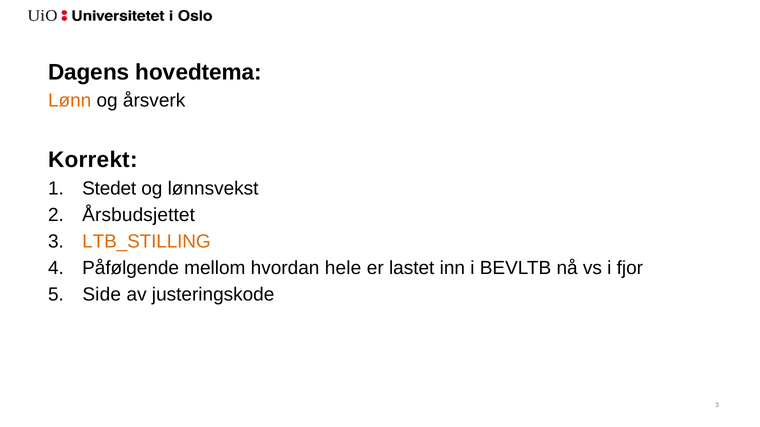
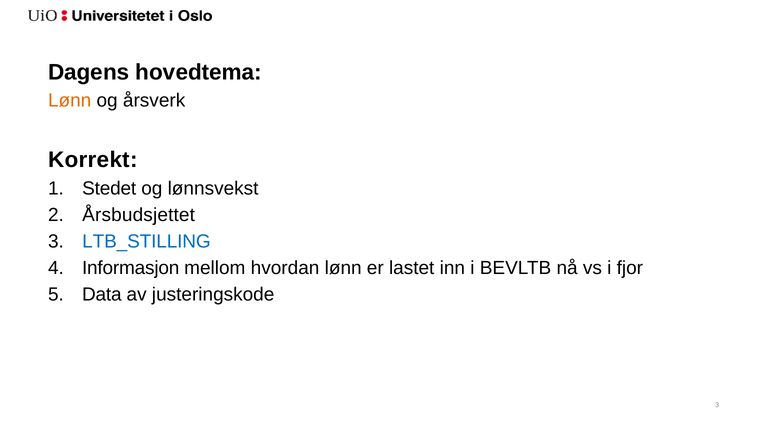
LTB_STILLING colour: orange -> blue (146, 242)
Påfølgende: Påfølgende -> Informasjon (131, 268)
hvordan hele: hele -> lønn (343, 268)
Side: Side -> Data (102, 295)
